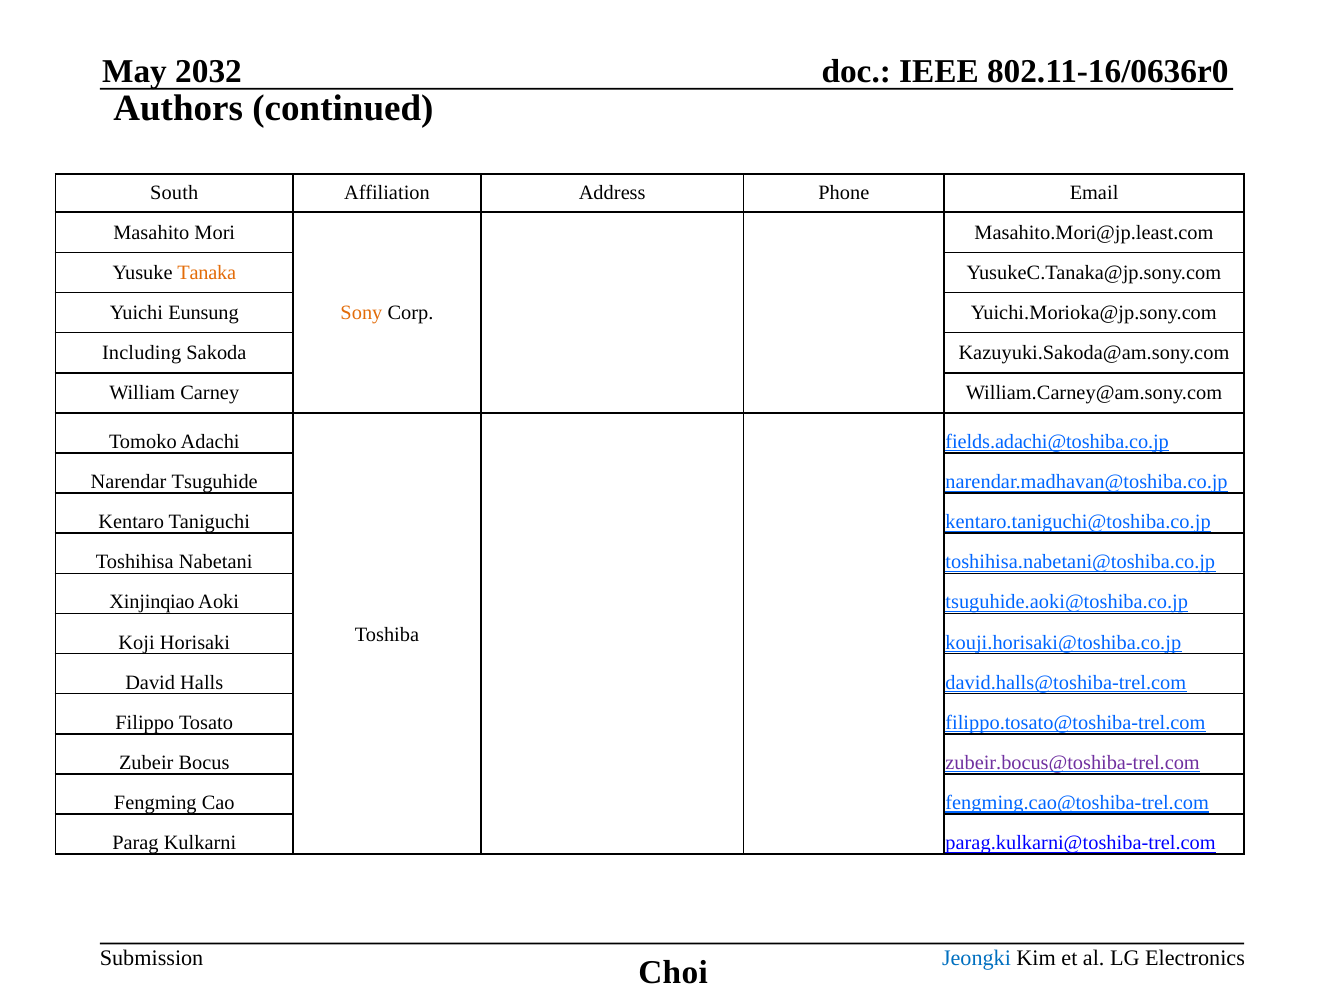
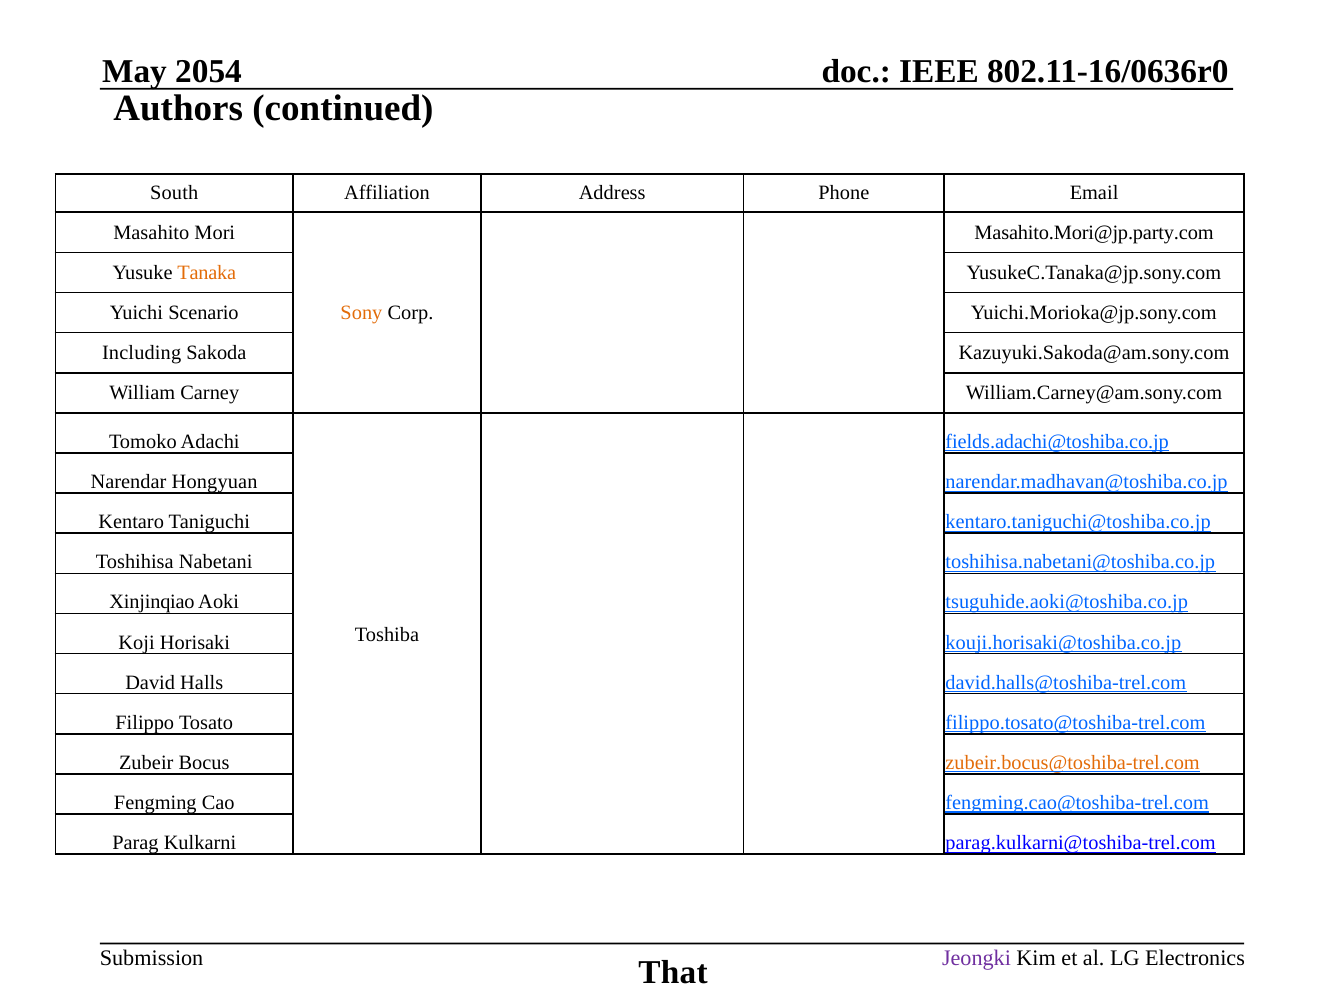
2032: 2032 -> 2054 (209, 71)
Masahito.Mori@jp.least.com: Masahito.Mori@jp.least.com -> Masahito.Mori@jp.party.com (1094, 233)
Eunsung: Eunsung -> Scenario (203, 313)
Tsuguhide: Tsuguhide -> Hongyuan (215, 482)
zubeir.bocus@toshiba-trel.com colour: purple -> orange (1073, 763)
Choi: Choi -> That (673, 973)
Jeongki colour: blue -> purple (976, 959)
